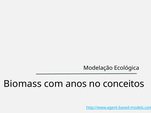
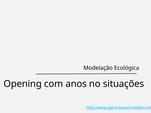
Biomass: Biomass -> Opening (23, 84)
conceitos: conceitos -> situações (124, 84)
